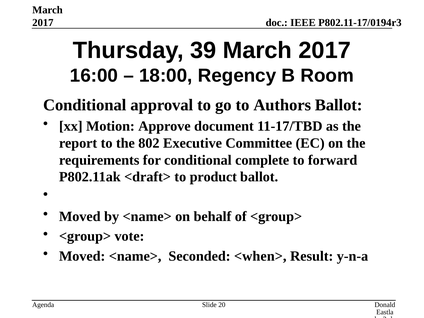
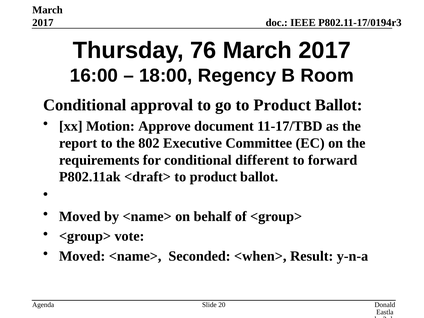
39: 39 -> 76 (203, 50)
go to Authors: Authors -> Product (282, 105)
complete: complete -> different (262, 160)
